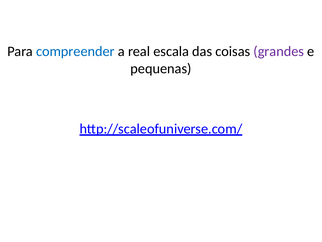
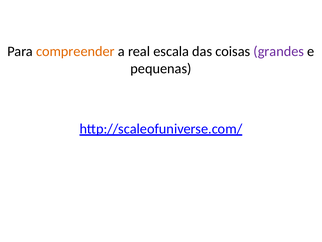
compreender colour: blue -> orange (75, 51)
